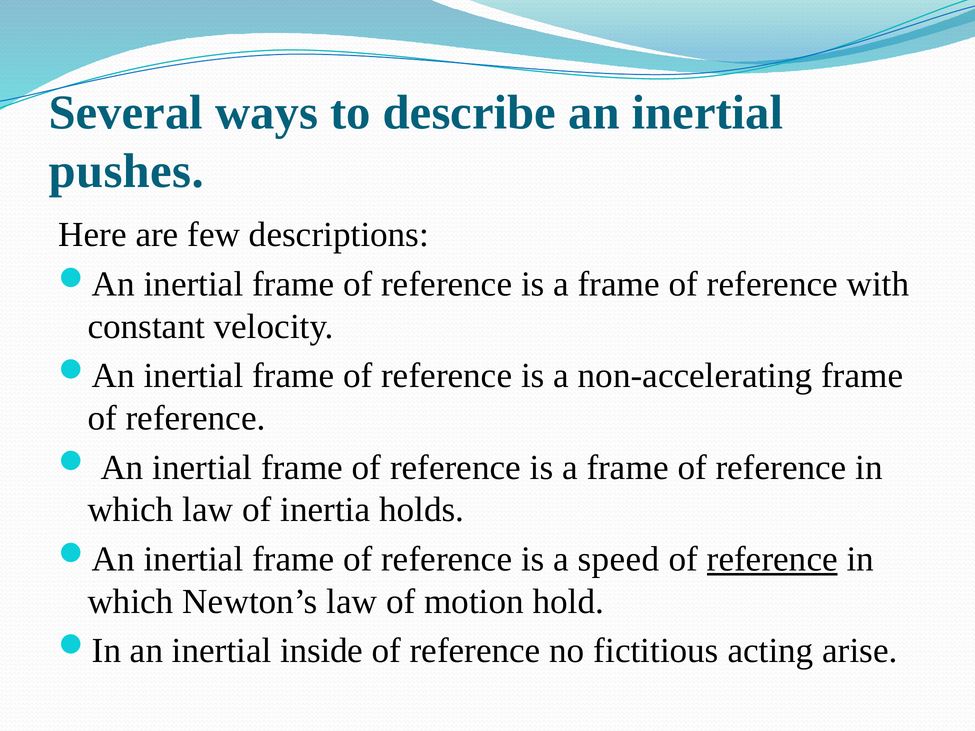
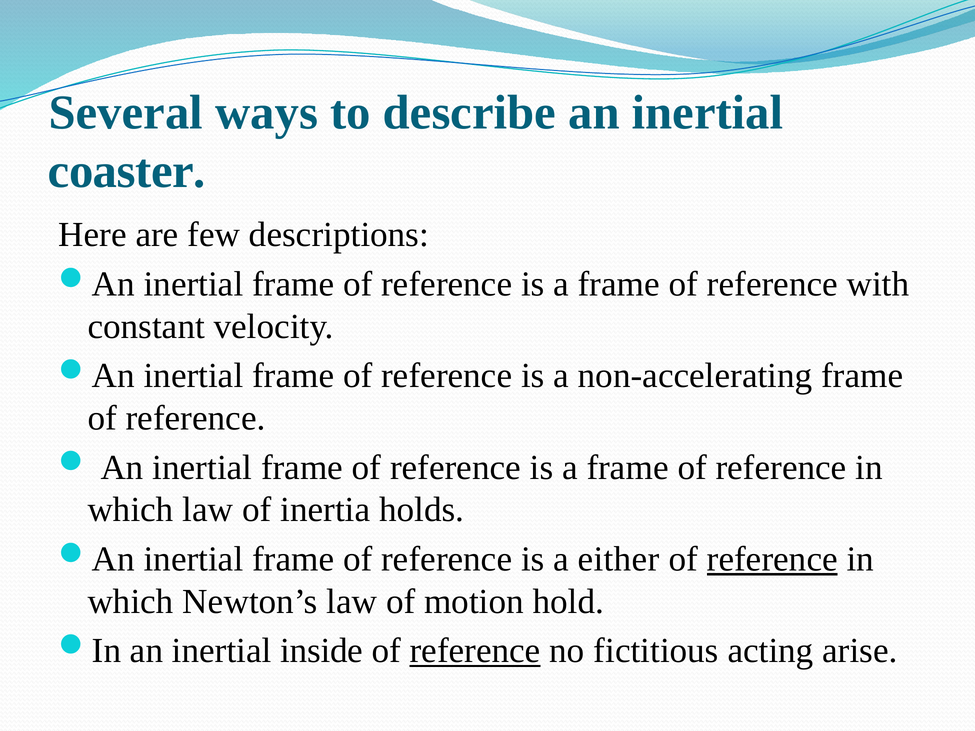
pushes: pushes -> coaster (127, 171)
speed: speed -> either (619, 559)
reference underline: none -> present (475, 651)
